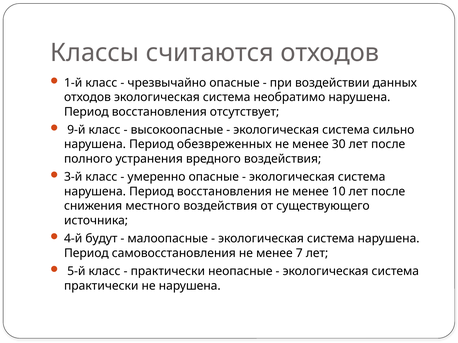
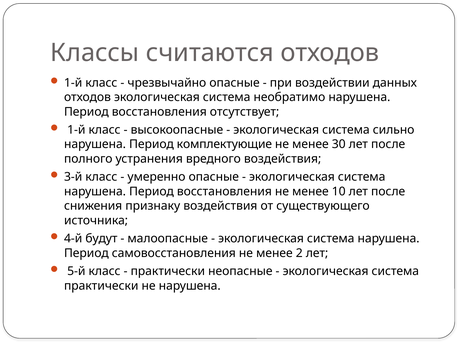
9-й: 9-й -> 1-й (76, 130)
обезвреженных: обезвреженных -> комплектующие (224, 145)
местного: местного -> признаку (153, 206)
7: 7 -> 2 (299, 253)
